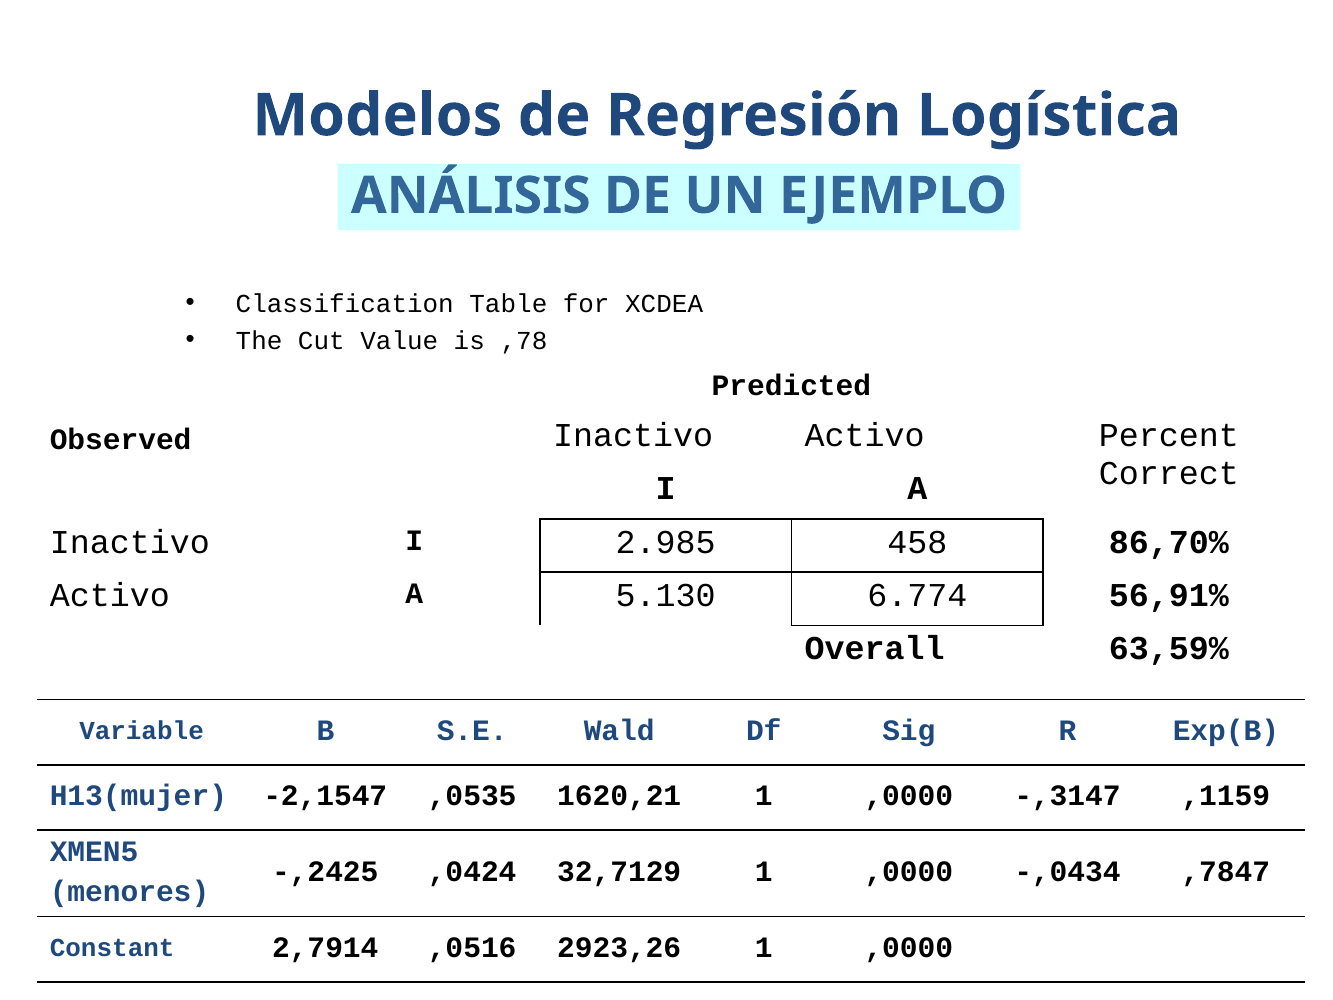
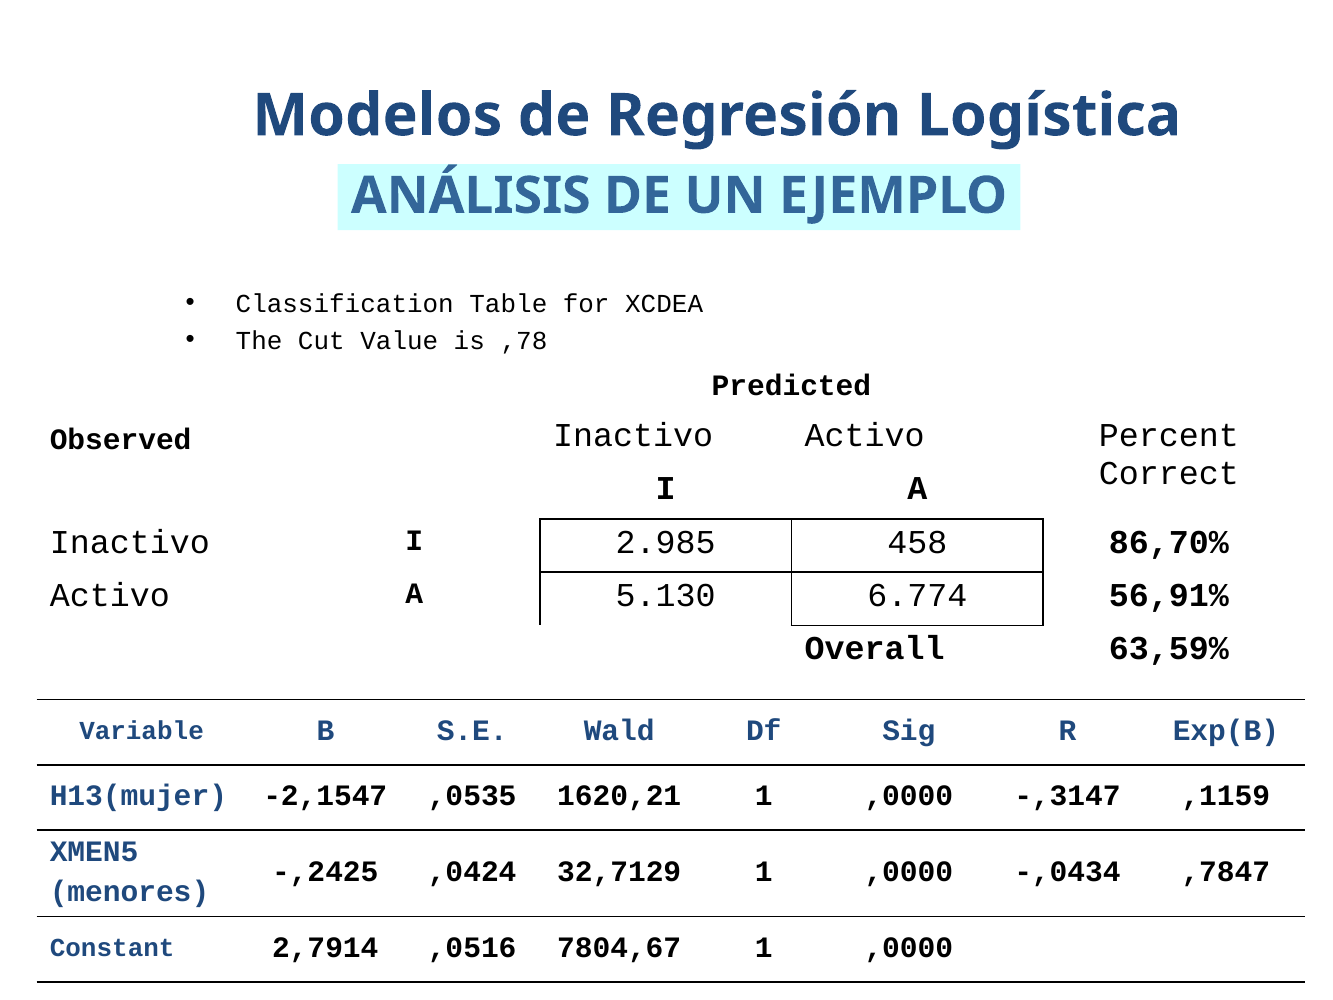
2923,26: 2923,26 -> 7804,67 (619, 947)
